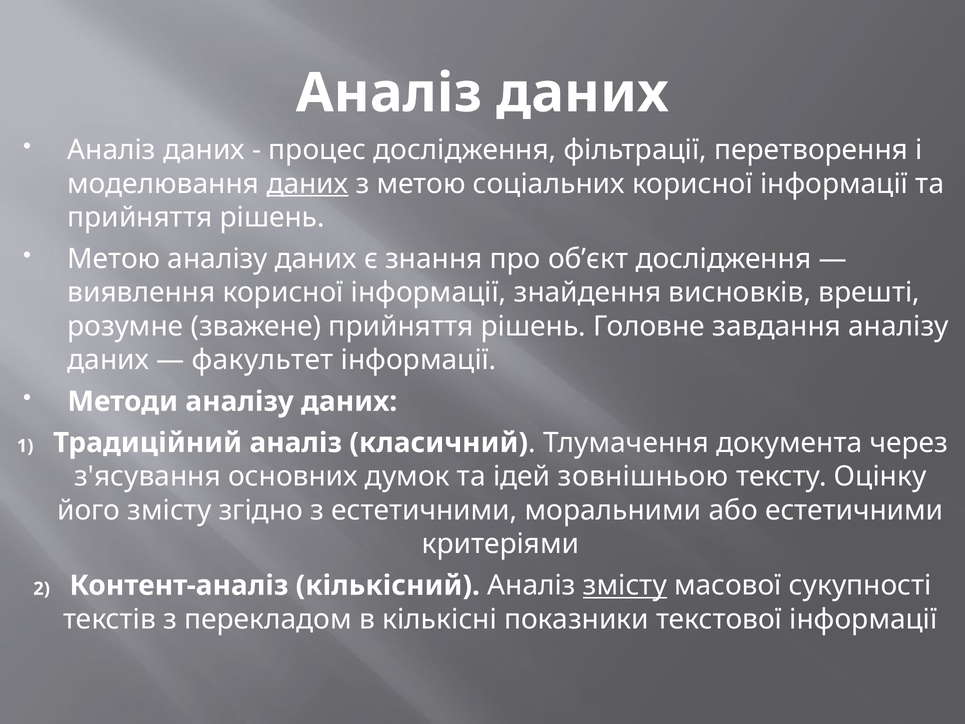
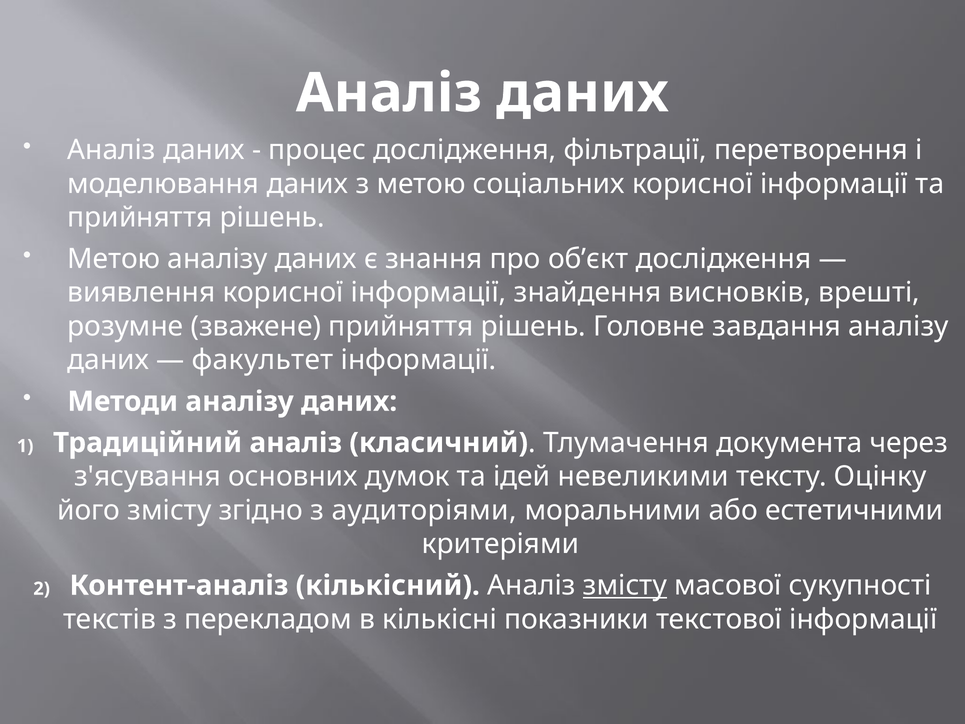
даних underline: present -> none (307, 184)
зовнішньою: зовнішньою -> невеликими (643, 476)
з естетичними: естетичними -> аудиторіями (424, 510)
